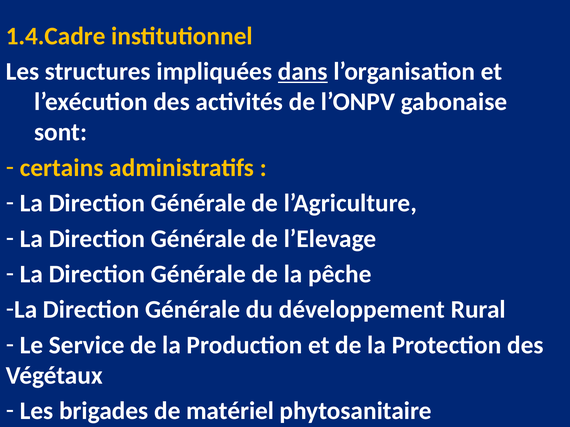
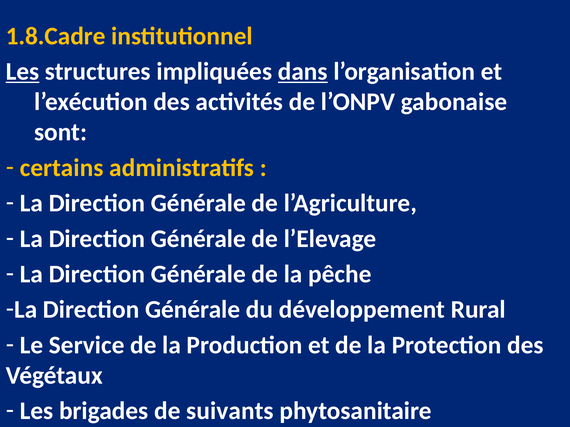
1.4.Cadre: 1.4.Cadre -> 1.8.Cadre (56, 36)
Les underline: none -> present (22, 72)
matériel: matériel -> suivants (230, 411)
